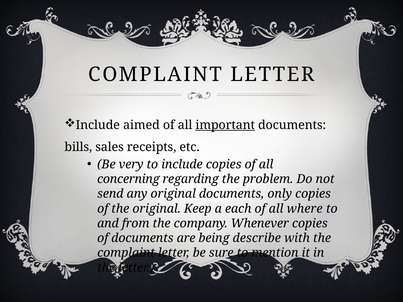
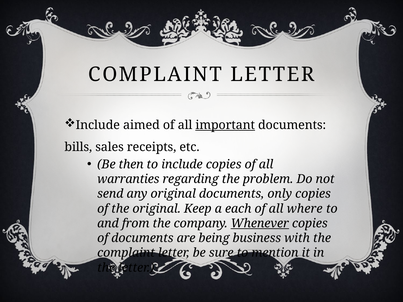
very: very -> then (131, 164)
concerning: concerning -> warranties (128, 179)
Whenever underline: none -> present (260, 224)
describe: describe -> business (257, 238)
